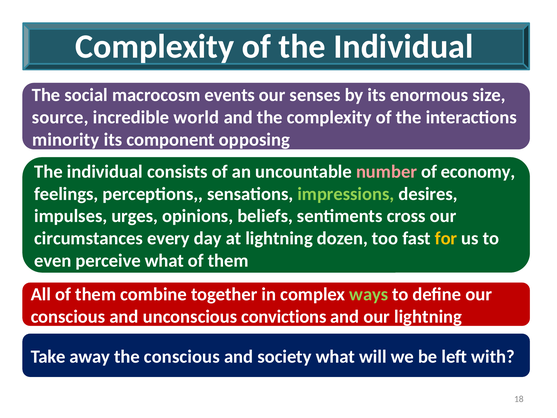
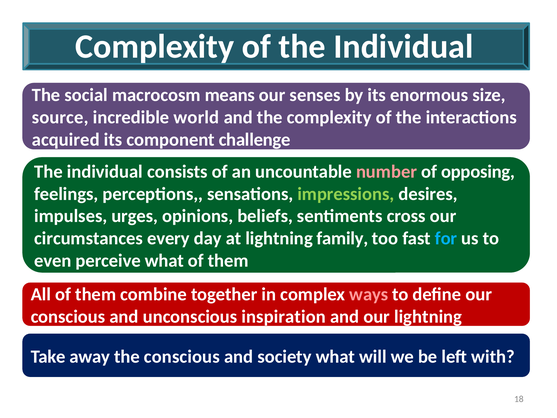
events: events -> means (230, 95)
minority: minority -> acquired (66, 140)
opposing: opposing -> challenge (255, 140)
economy: economy -> opposing (478, 171)
dozen: dozen -> family (342, 238)
for colour: yellow -> light blue (446, 238)
ways colour: light green -> pink (369, 294)
convictions: convictions -> inspiration (284, 316)
